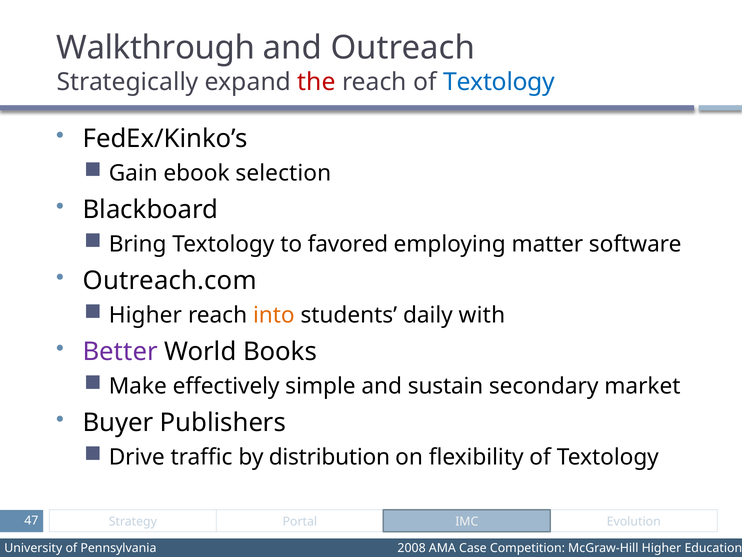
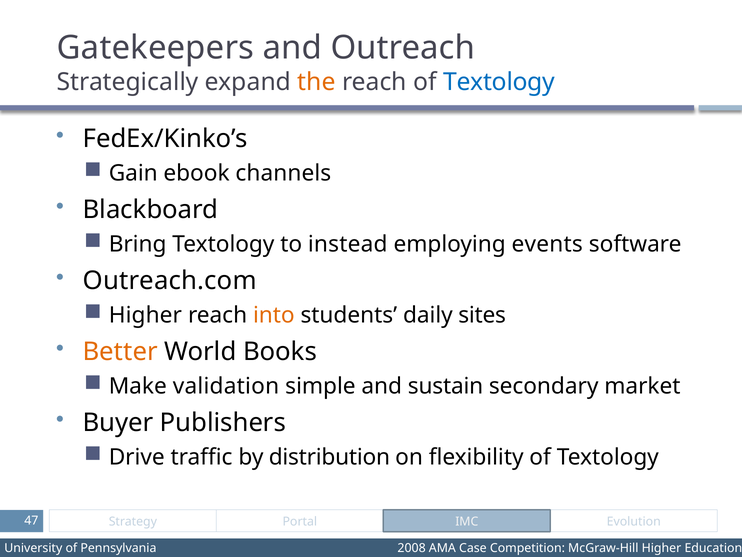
Walkthrough: Walkthrough -> Gatekeepers (156, 48)
the colour: red -> orange (317, 82)
selection: selection -> channels (283, 173)
favored: favored -> instead (348, 244)
matter: matter -> events (547, 244)
with: with -> sites (482, 315)
Better colour: purple -> orange (120, 351)
effectively: effectively -> validation (226, 386)
